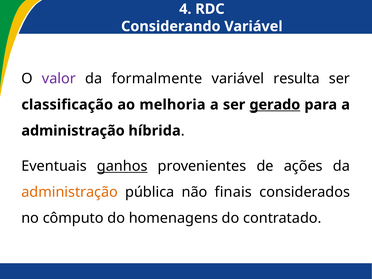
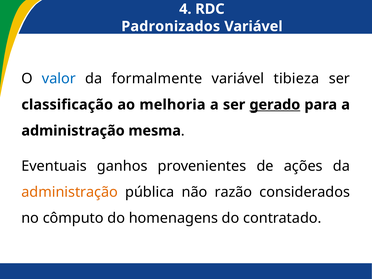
Considerando: Considerando -> Padronizados (171, 26)
valor colour: purple -> blue (59, 79)
resulta: resulta -> tibieza (296, 79)
híbrida: híbrida -> mesma (155, 131)
ganhos underline: present -> none (122, 166)
finais: finais -> razão (233, 192)
